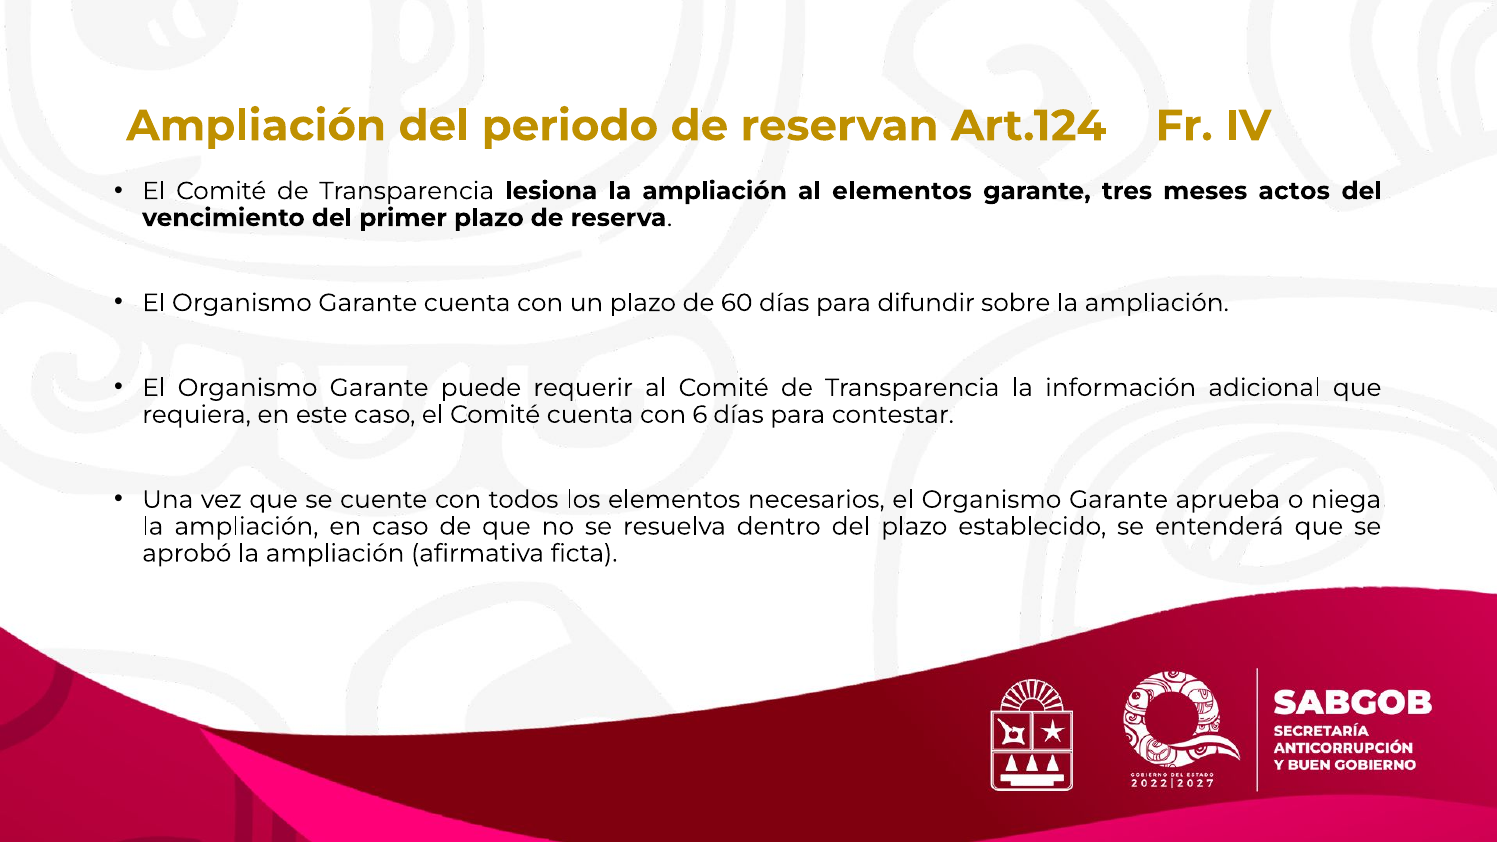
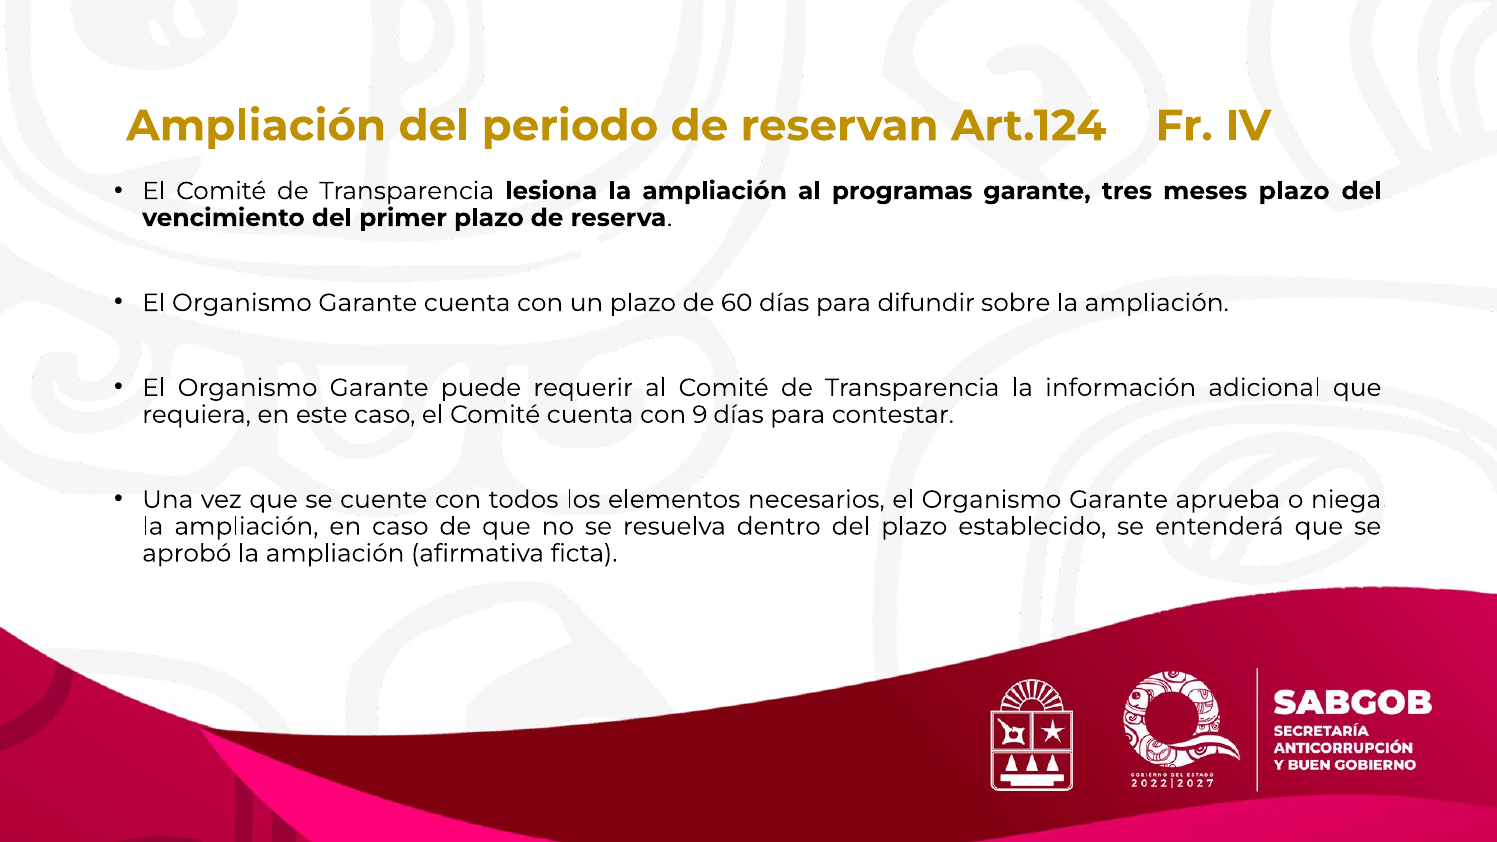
al elementos: elementos -> programas (902, 191)
meses actos: actos -> plazo (1294, 191)
6: 6 -> 9 (700, 415)
